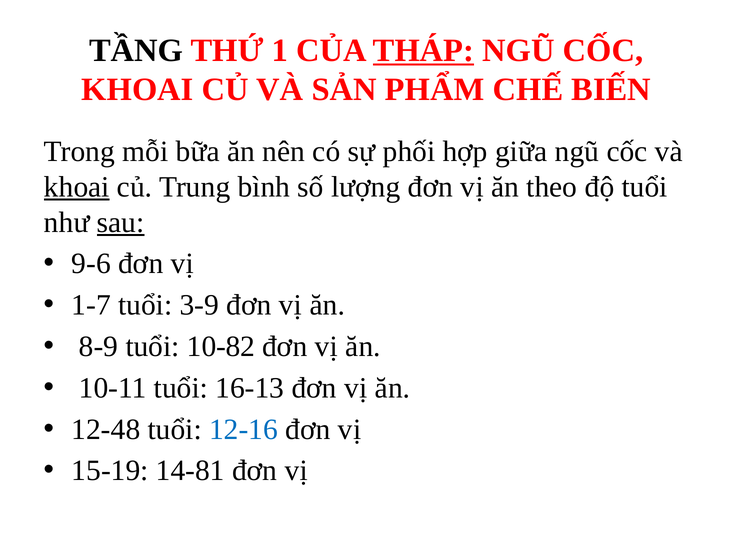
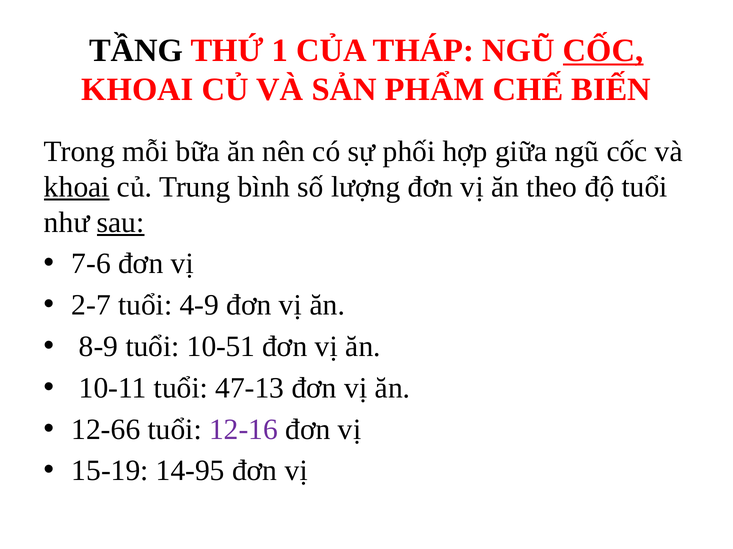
THÁP underline: present -> none (423, 51)
CỐC underline: none -> present (603, 51)
9-6: 9-6 -> 7-6 (91, 264)
1-7: 1-7 -> 2-7 (91, 306)
3-9: 3-9 -> 4-9 (199, 306)
10-82: 10-82 -> 10-51 (221, 347)
16-13: 16-13 -> 47-13 (250, 388)
12-48: 12-48 -> 12-66 (106, 430)
12-16 colour: blue -> purple (244, 430)
14-81: 14-81 -> 14-95 (190, 471)
